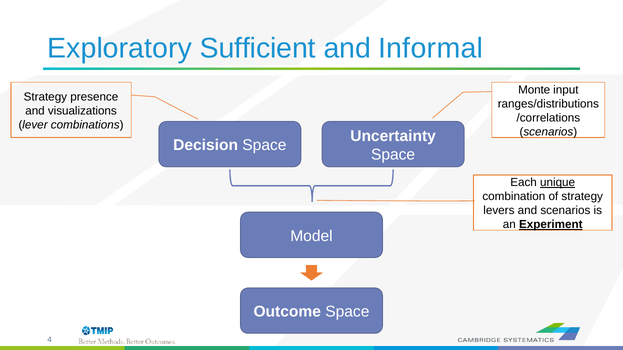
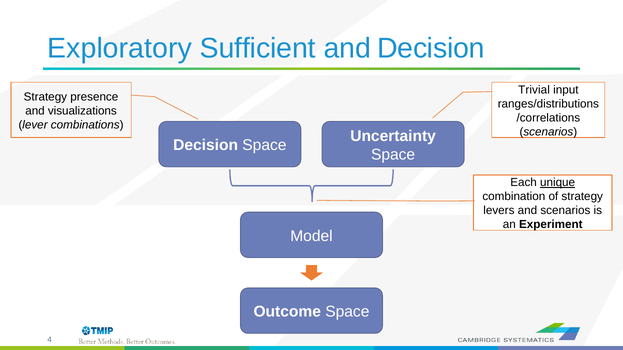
and Informal: Informal -> Decision (431, 48)
Monte: Monte -> Trivial (534, 90)
Experiment underline: present -> none (551, 225)
